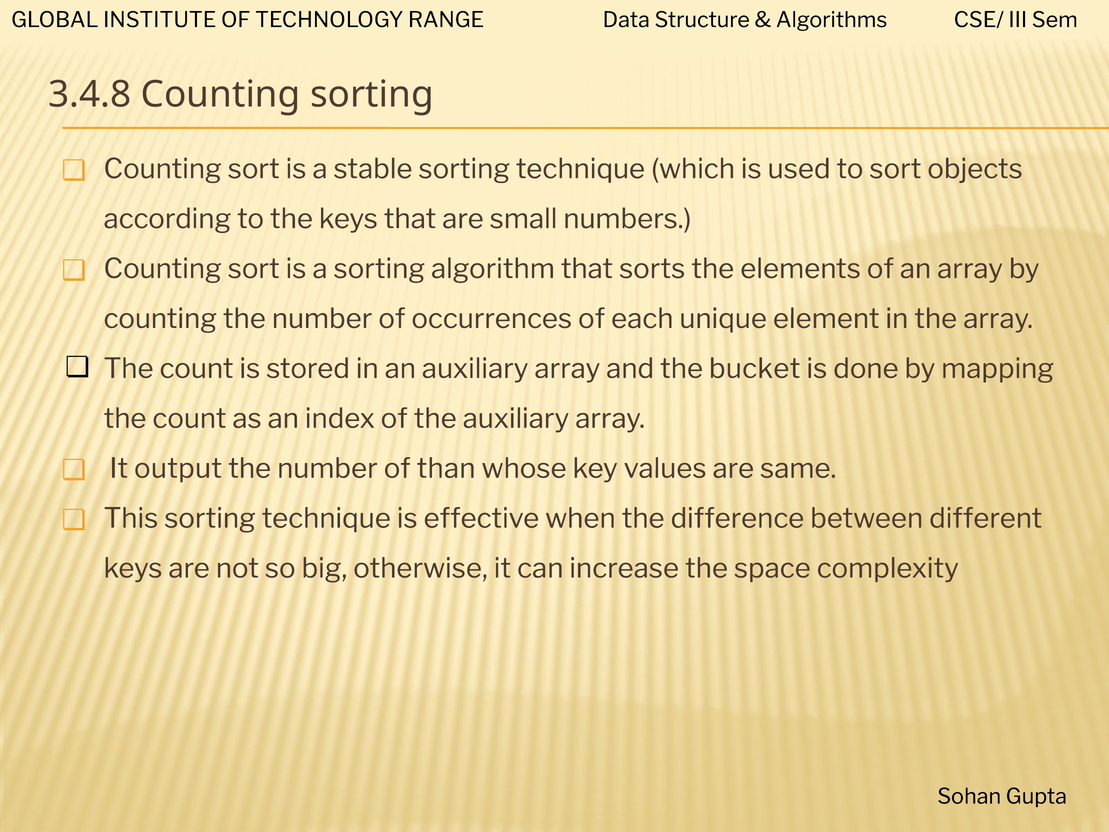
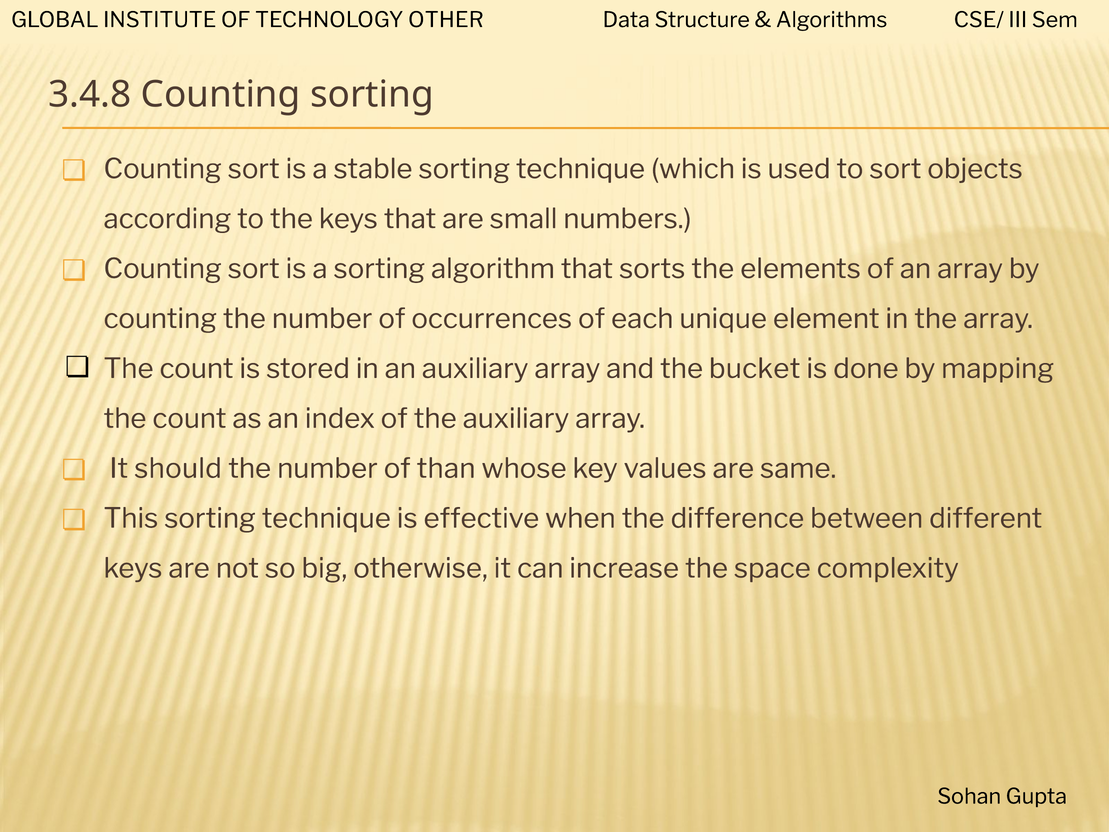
RANGE: RANGE -> OTHER (446, 20)
output: output -> should (178, 468)
